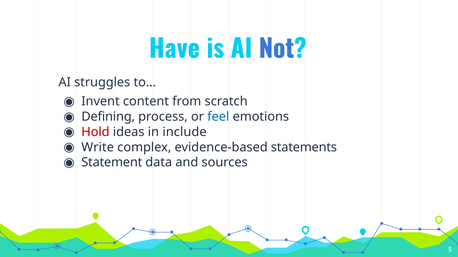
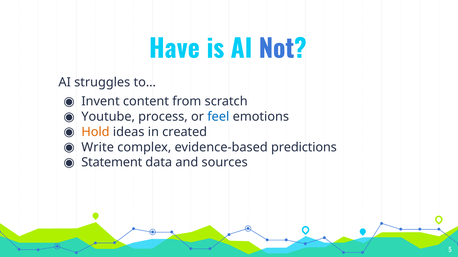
Defining: Defining -> Youtube (108, 117)
Hold colour: red -> orange (95, 132)
include: include -> created (185, 132)
statements: statements -> predictions (304, 148)
